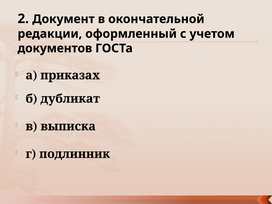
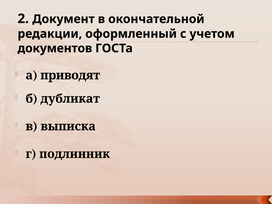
приказах: приказах -> приводят (70, 75)
